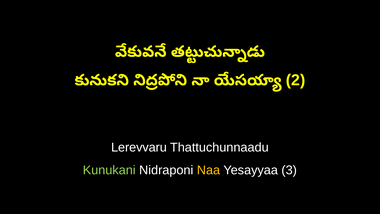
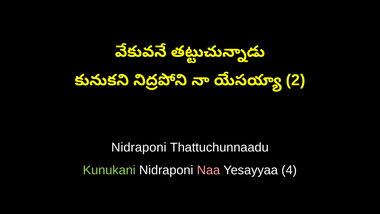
Lerevvaru: Lerevvaru -> Nidraponi (139, 147)
Naa colour: yellow -> pink (208, 170)
3: 3 -> 4 (289, 170)
